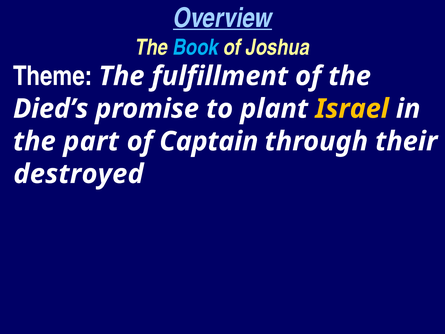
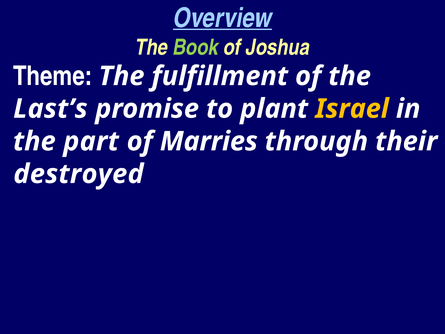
Book colour: light blue -> light green (196, 48)
Died’s: Died’s -> Last’s (50, 109)
Captain: Captain -> Marries (209, 141)
